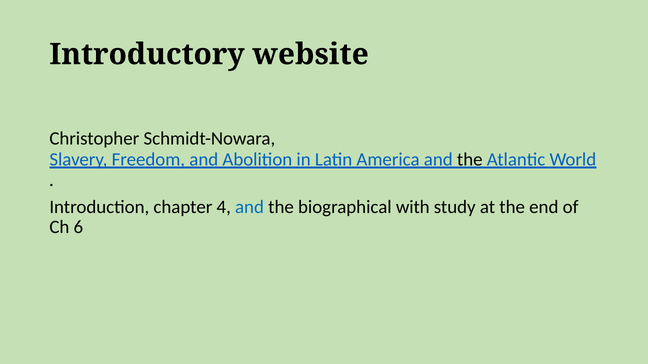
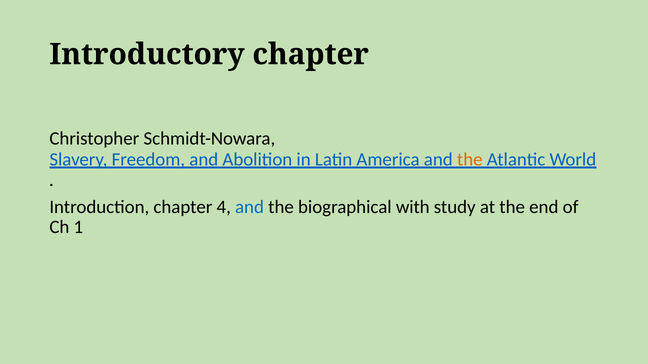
Introductory website: website -> chapter (311, 54)
the colour: black -> orange (470, 160)
6: 6 -> 1 (78, 228)
